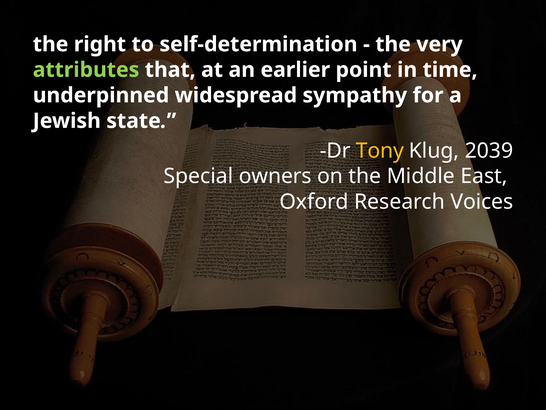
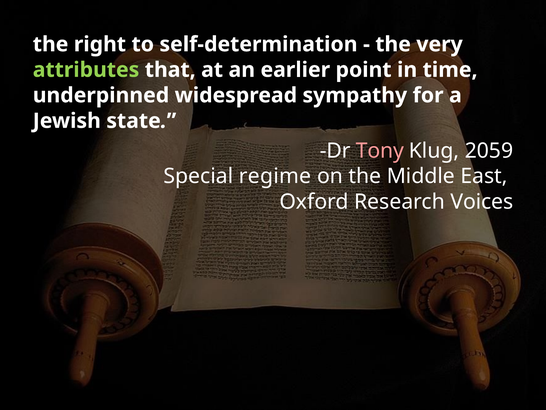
Tony colour: yellow -> pink (380, 150)
2039: 2039 -> 2059 (489, 150)
owners: owners -> regime (275, 176)
